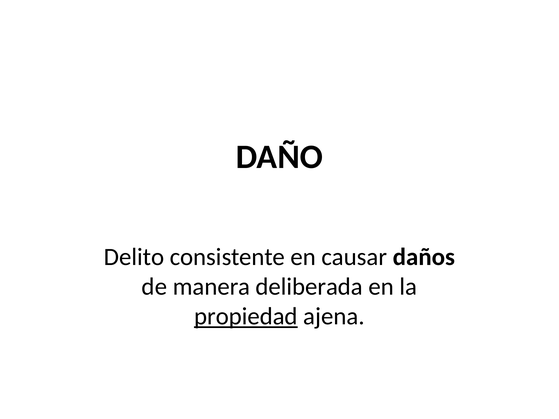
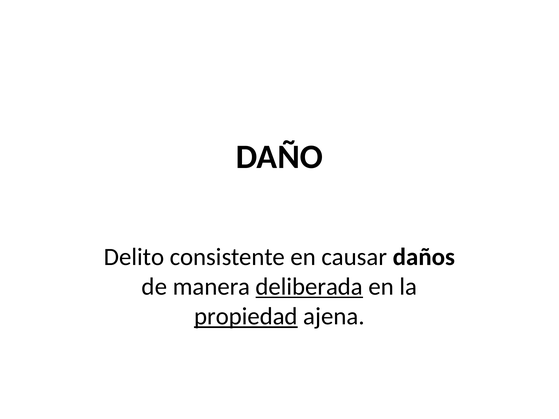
deliberada underline: none -> present (309, 287)
